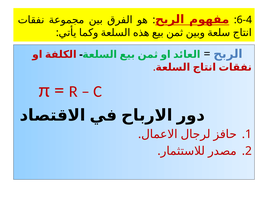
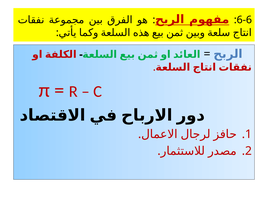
6-4: 6-4 -> 6-6 (244, 20)
